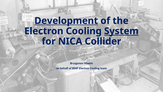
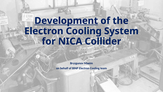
System underline: present -> none (121, 31)
